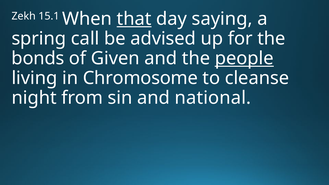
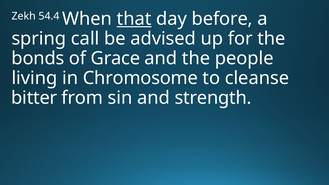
15.1: 15.1 -> 54.4 (49, 16)
saying: saying -> before (222, 19)
Given: Given -> Grace (115, 58)
people underline: present -> none (244, 58)
night: night -> bitter (34, 98)
national: national -> strength (213, 98)
